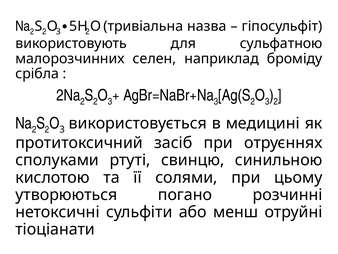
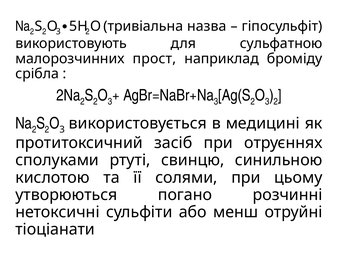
селен: селен -> прост (154, 58)
